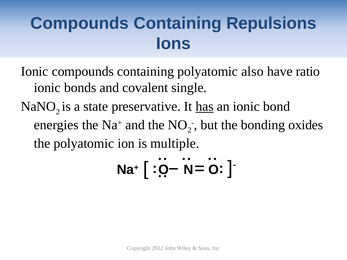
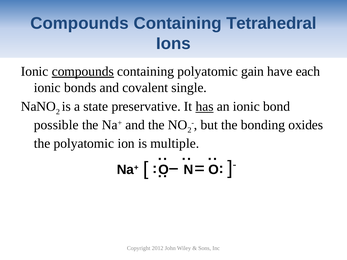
Repulsions: Repulsions -> Tetrahedral (271, 23)
compounds underline: none -> present (83, 72)
also: also -> gain (253, 72)
ratio: ratio -> each (308, 72)
energies: energies -> possible (56, 125)
